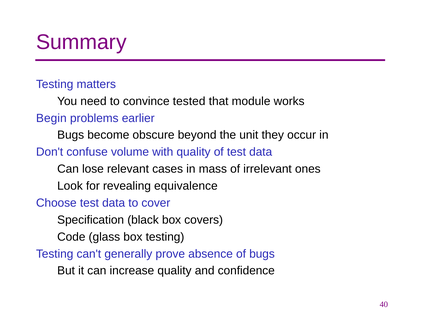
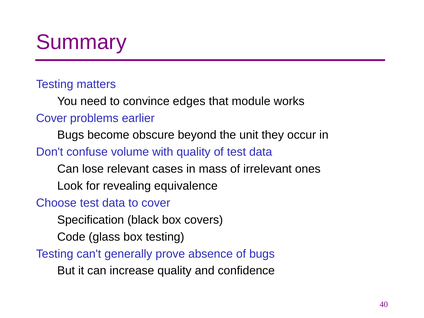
tested: tested -> edges (189, 101)
Begin: Begin -> Cover (51, 118)
